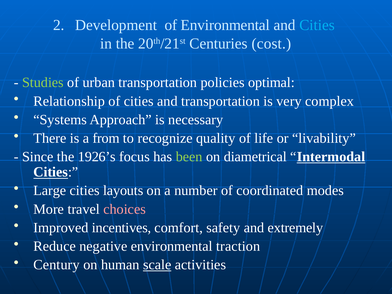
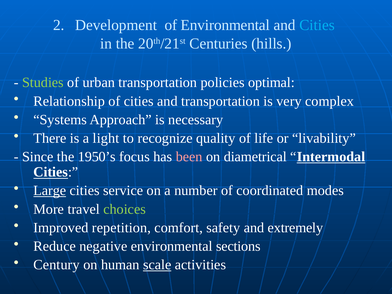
cost: cost -> hills (271, 44)
from: from -> light (106, 138)
1926’s: 1926’s -> 1950’s (97, 157)
been colour: light green -> pink (189, 157)
Large underline: none -> present (50, 191)
layouts: layouts -> service (123, 191)
choices colour: pink -> light green (125, 209)
incentives: incentives -> repetition (121, 228)
traction: traction -> sections (238, 246)
